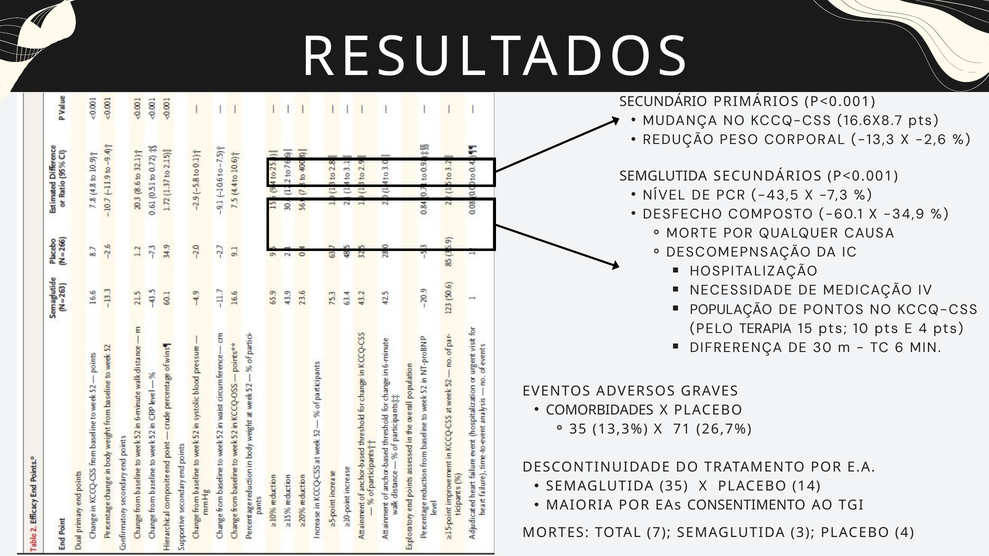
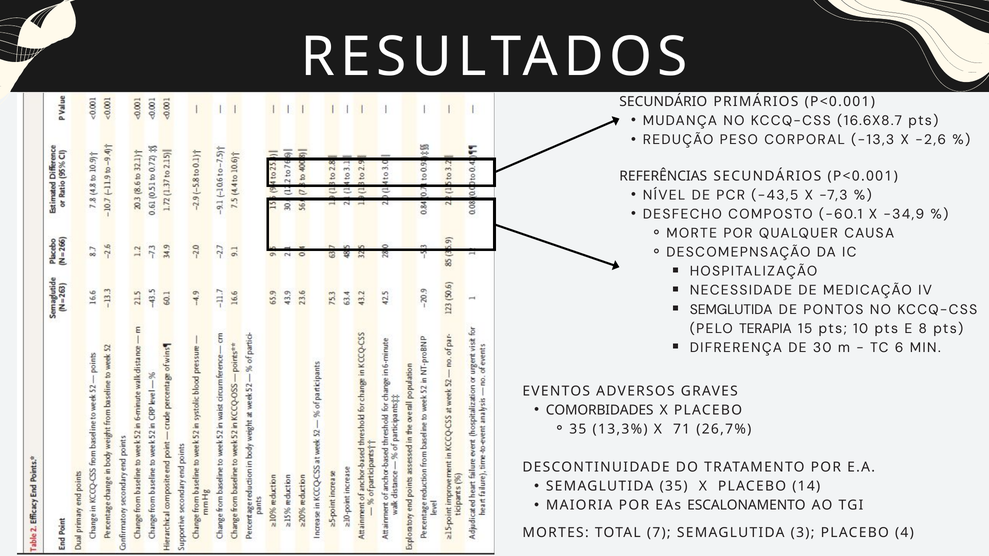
SEMGLUTIDA: SEMGLUTIDA -> REFERÊNCIAS (663, 176)
POPULAÇÃO: POPULAÇÃO -> SEMGLUTIDA (731, 310)
E 4: 4 -> 8 (923, 329)
CONSENTIMENTO: CONSENTIMENTO -> ESCALONAMENTO (746, 506)
